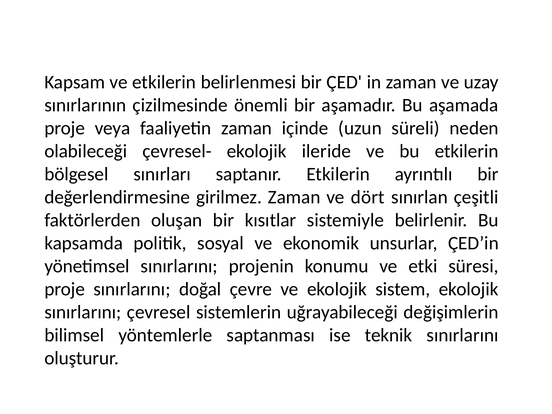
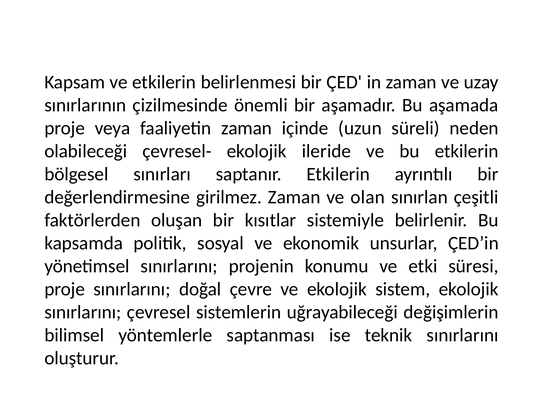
dört: dört -> olan (368, 197)
